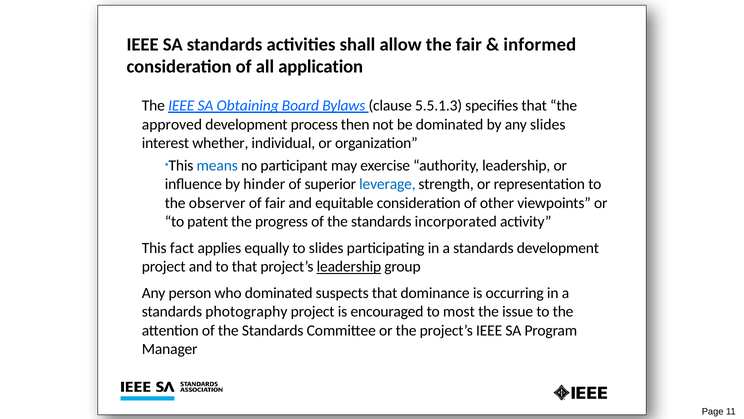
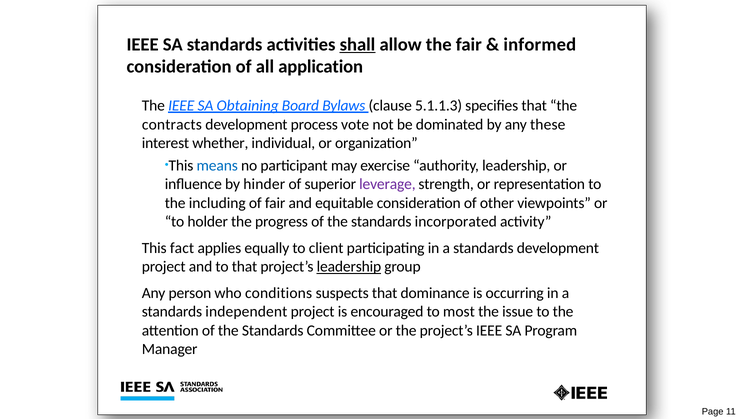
shall underline: none -> present (357, 44)
5.5.1.3: 5.5.1.3 -> 5.1.1.3 (439, 105)
approved: approved -> contracts (172, 124)
then: then -> vote (355, 124)
any slides: slides -> these (548, 124)
leverage colour: blue -> purple (387, 184)
observer: observer -> including (217, 203)
patent: patent -> holder (208, 221)
to slides: slides -> client (326, 248)
who dominated: dominated -> conditions (279, 293)
photography: photography -> independent (246, 311)
